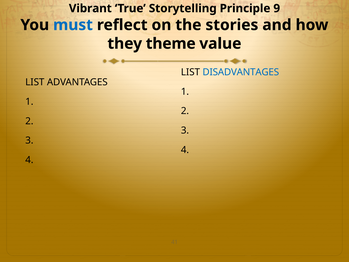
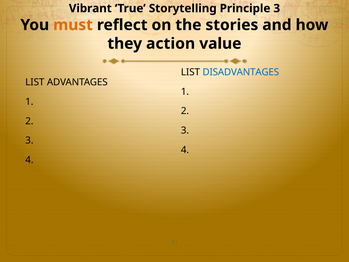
Principle 9: 9 -> 3 (277, 8)
must colour: blue -> orange (73, 25)
theme: theme -> action (171, 44)
